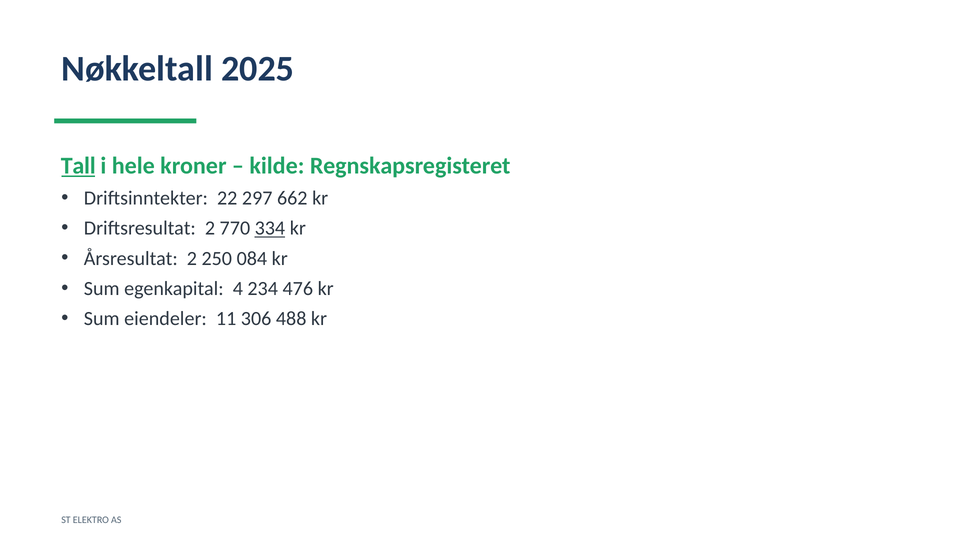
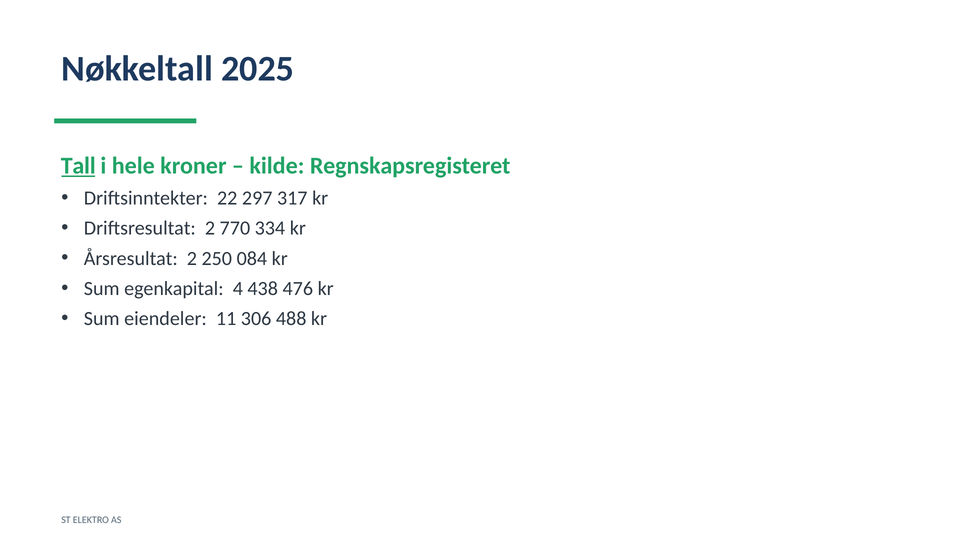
662: 662 -> 317 (292, 198)
334 underline: present -> none (270, 228)
234: 234 -> 438 (263, 288)
